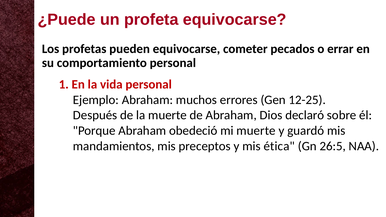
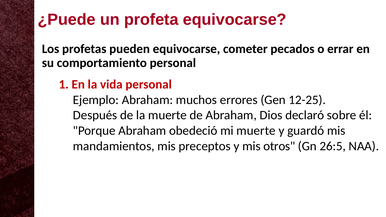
ética: ética -> otros (279, 146)
